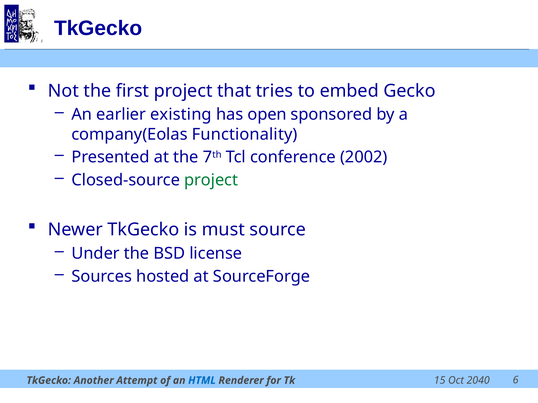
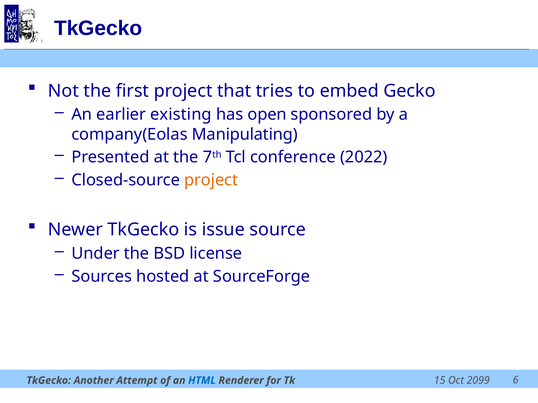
Functionality: Functionality -> Manipulating (245, 134)
2002: 2002 -> 2022 (364, 157)
project colour: green -> orange (211, 180)
must: must -> issue (223, 230)
2040: 2040 -> 2099 (478, 381)
